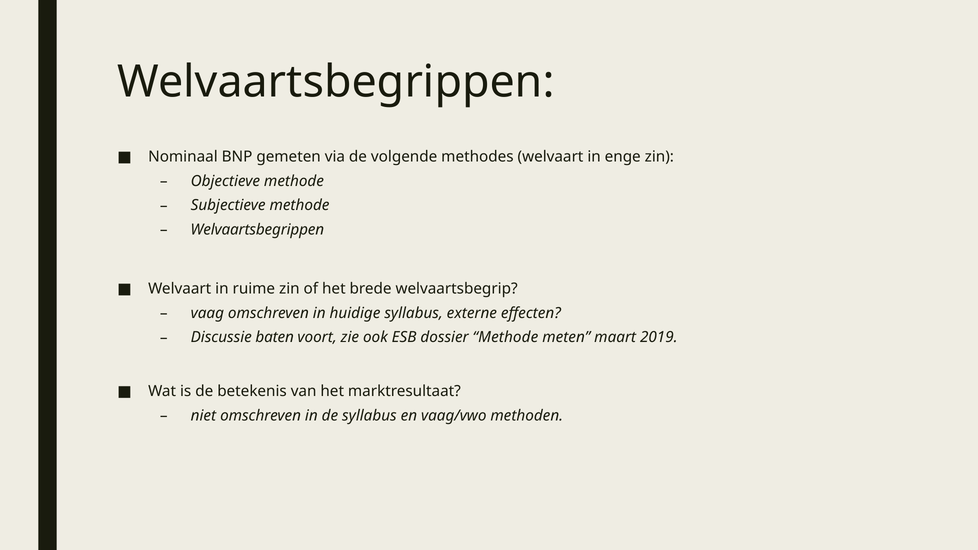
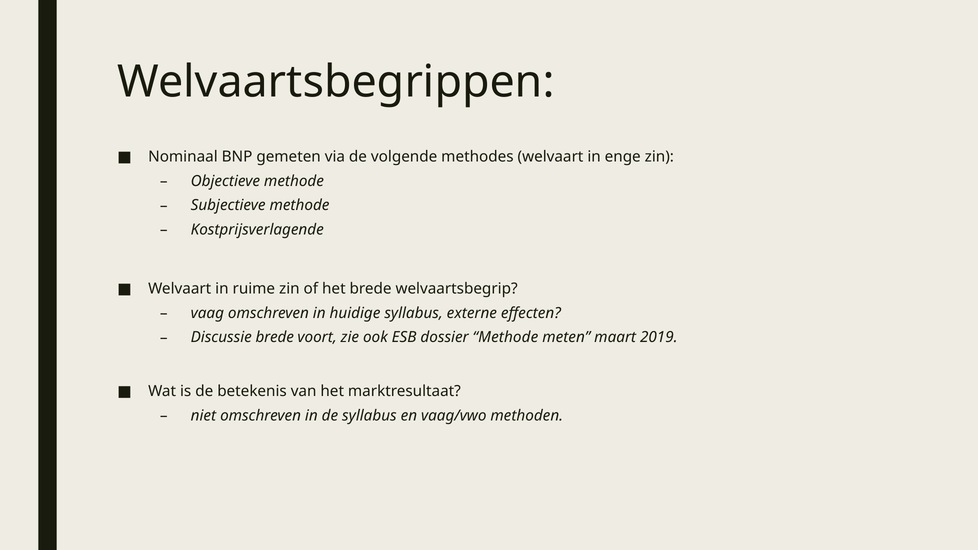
Welvaartsbegrippen: Welvaartsbegrippen -> Kostprijsverlagende (257, 230)
Discussie baten: baten -> brede (275, 337)
